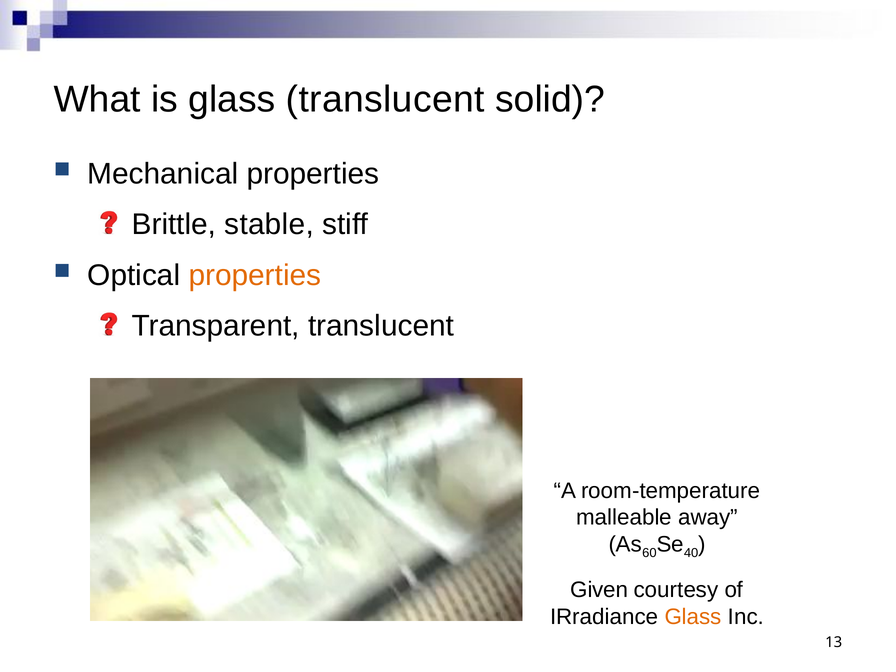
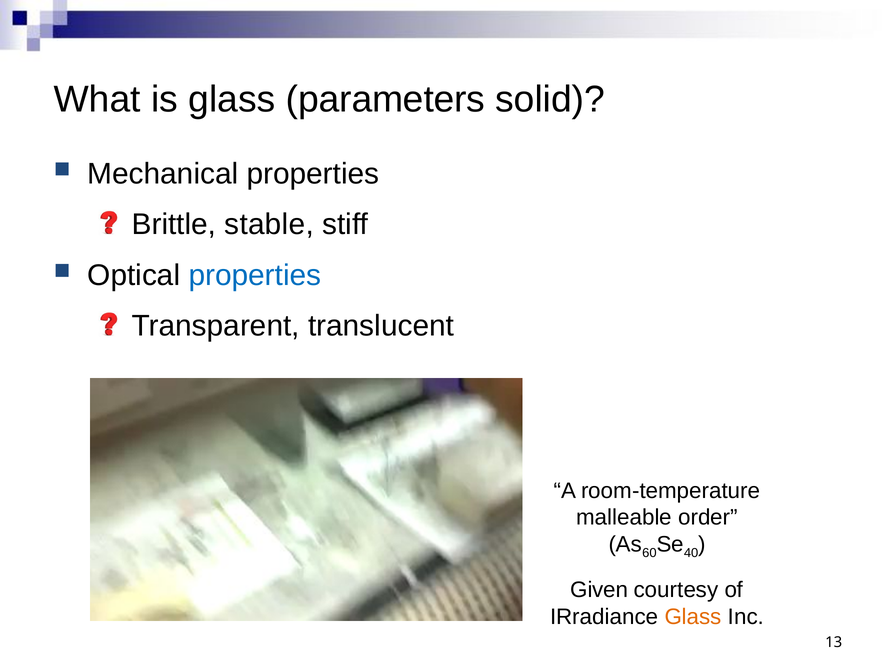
glass translucent: translucent -> parameters (386, 100)
properties colour: orange -> blue (255, 275)
away: away -> order (708, 518)
